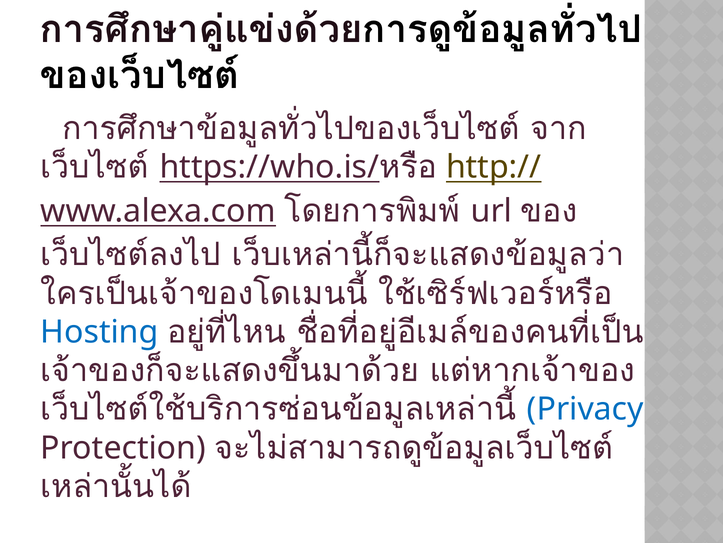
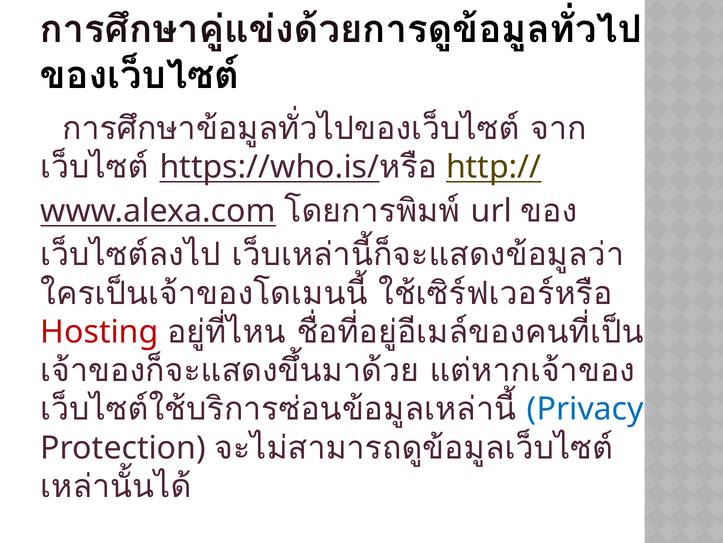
Hosting colour: blue -> red (99, 332)
